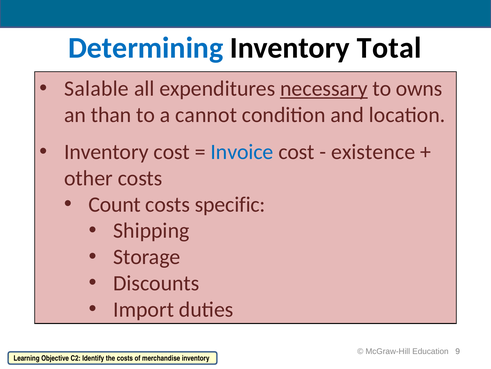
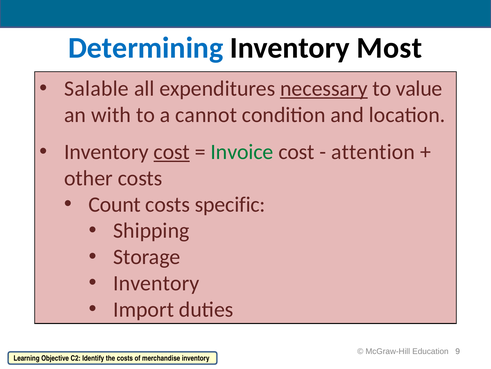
Total: Total -> Most (389, 48)
owns: owns -> value (419, 88)
than: than -> with (111, 115)
cost underline: none -> present (172, 152)
Invoice colour: blue -> green (242, 152)
existence: existence -> attention (373, 152)
Discounts: Discounts -> Inventory (156, 283)
